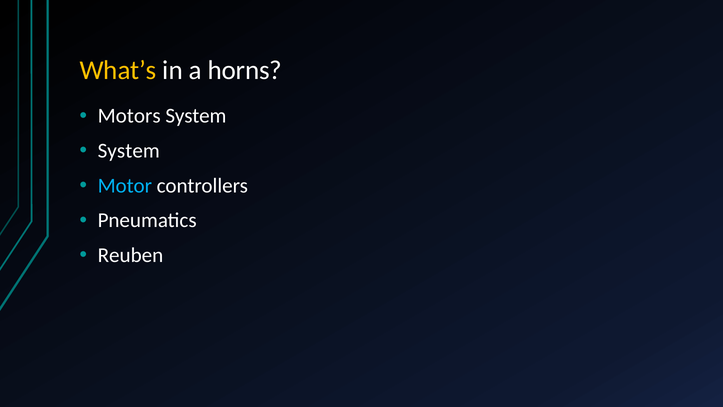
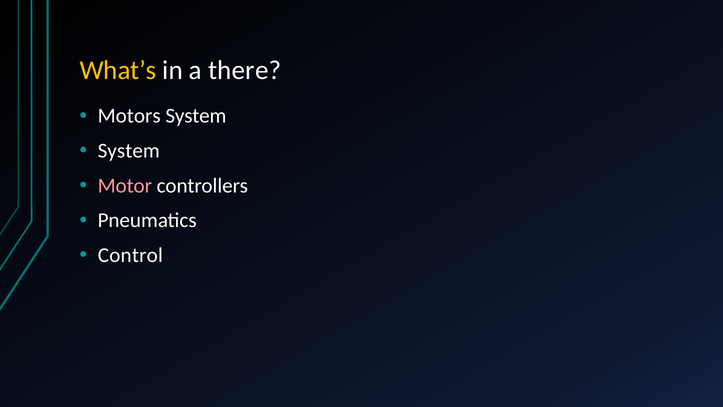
horns: horns -> there (245, 70)
Motor colour: light blue -> pink (125, 185)
Reuben: Reuben -> Control (130, 255)
